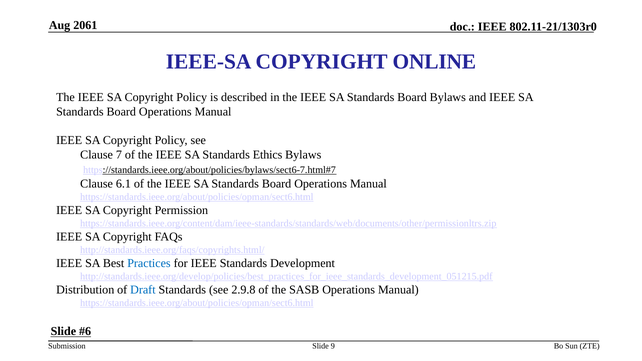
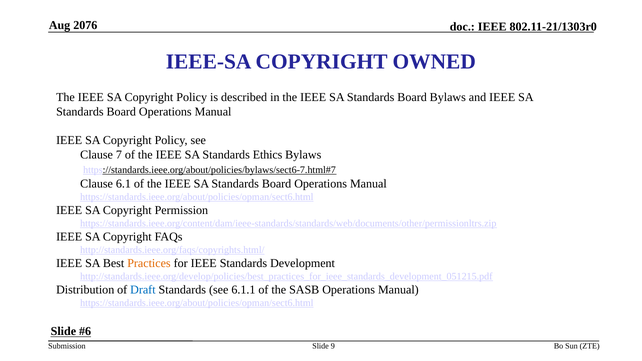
2061: 2061 -> 2076 (85, 26)
ONLINE: ONLINE -> OWNED (434, 62)
Practices colour: blue -> orange (149, 263)
2.9.8: 2.9.8 -> 6.1.1 (243, 290)
